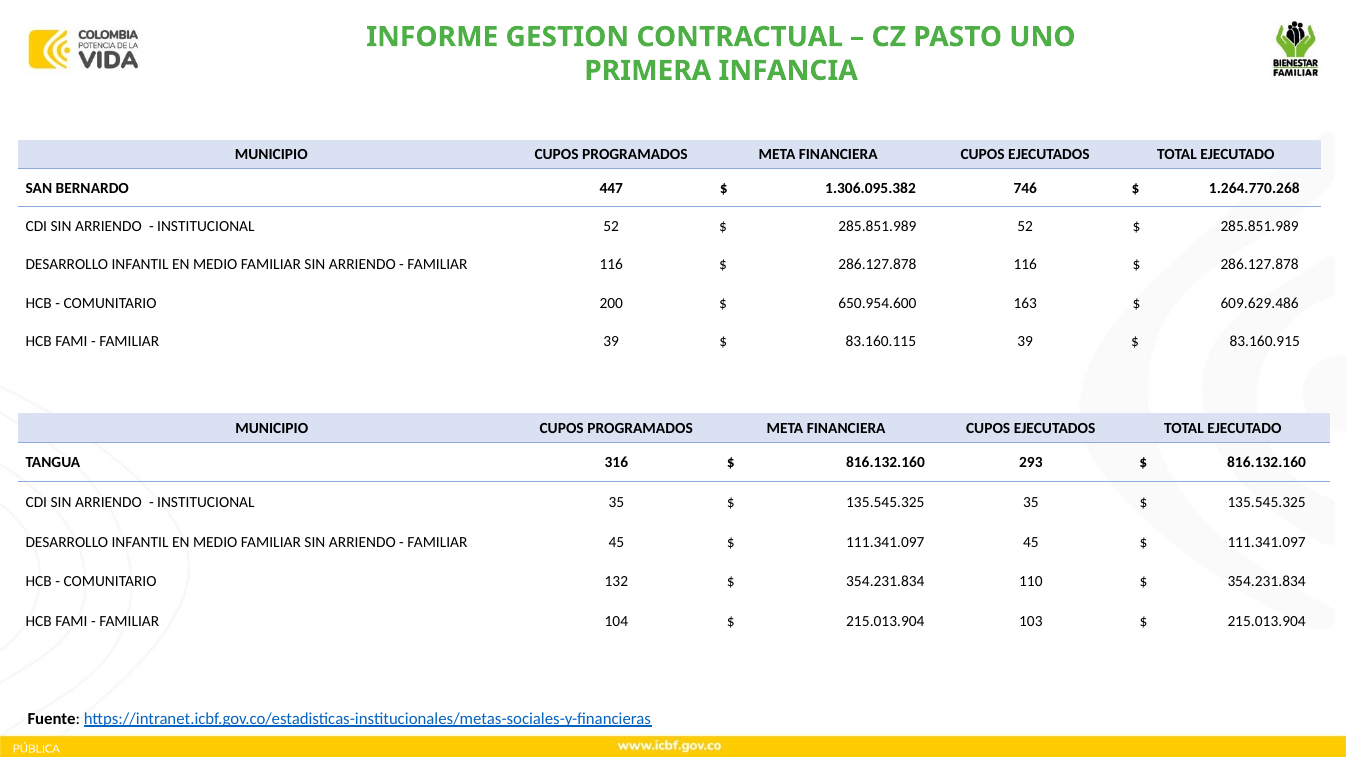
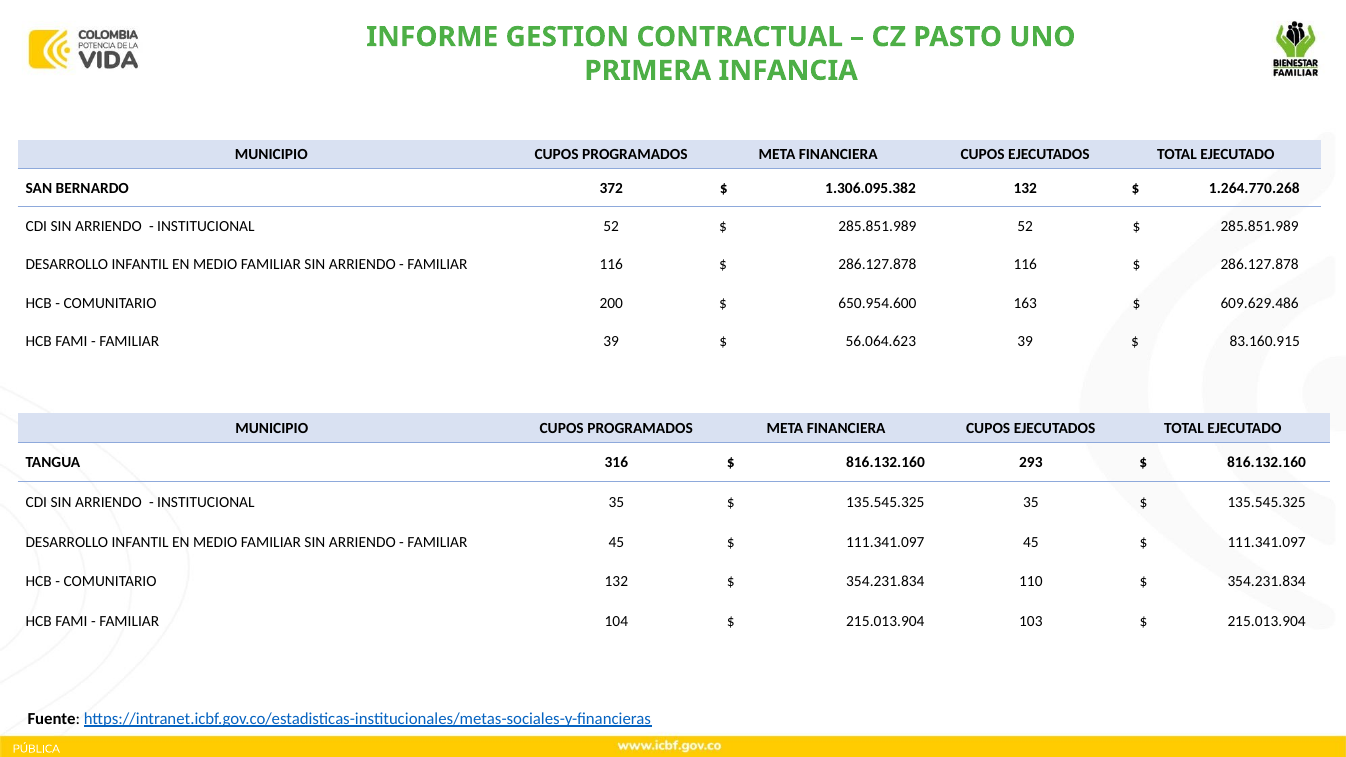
447: 447 -> 372 (611, 188)
1.306.095.382 746: 746 -> 132 (1025, 188)
83.160.115: 83.160.115 -> 56.064.623 (881, 342)
